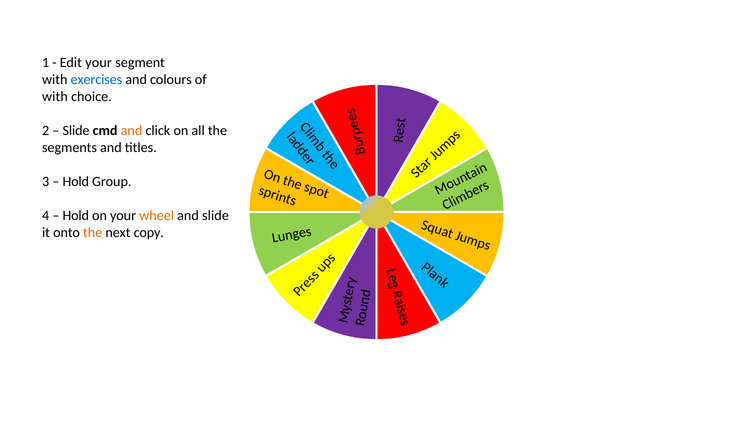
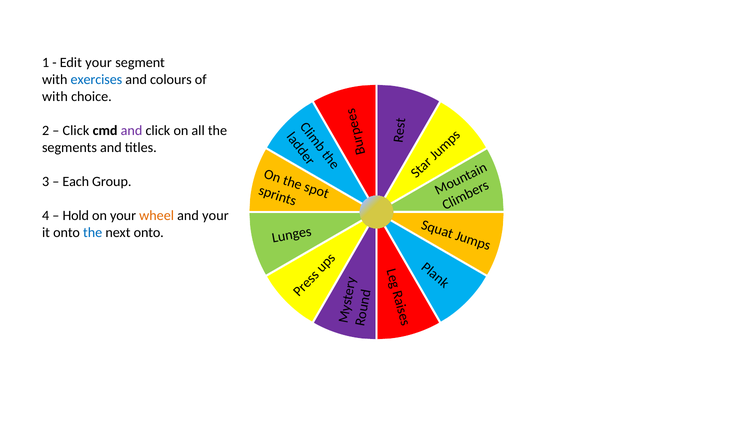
Slide: Slide -> Click (76, 131)
and colour: orange -> purple (132, 131)
Hold: Hold -> Each (76, 181)
and slide: slide -> your (215, 215)
the colour: orange -> blue (93, 232)
next copy: copy -> onto (149, 232)
